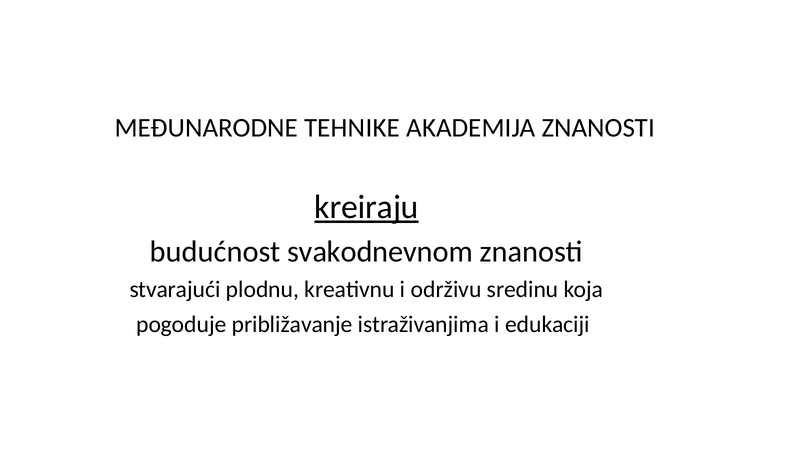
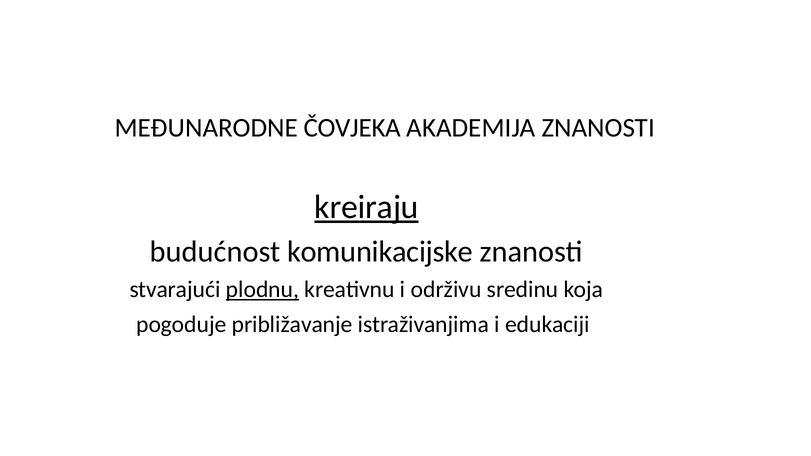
TEHNIKE: TEHNIKE -> ČOVJEKA (352, 128)
svakodnevnom: svakodnevnom -> komunikacijske (380, 252)
plodnu underline: none -> present (262, 290)
